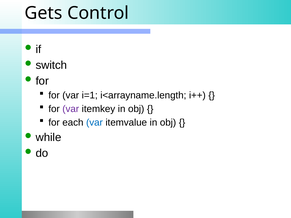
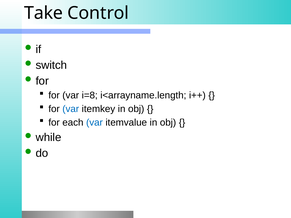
Gets: Gets -> Take (44, 13)
i=1: i=1 -> i=8 (90, 95)
var colour: purple -> blue (71, 109)
